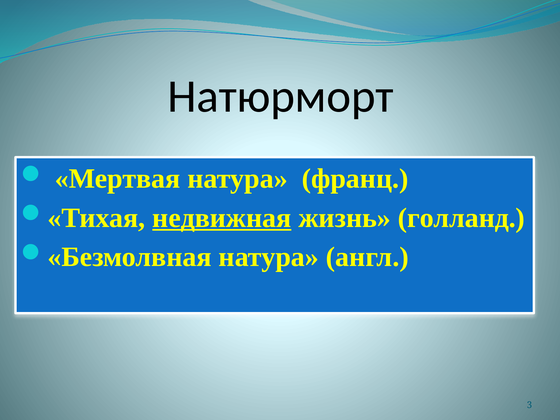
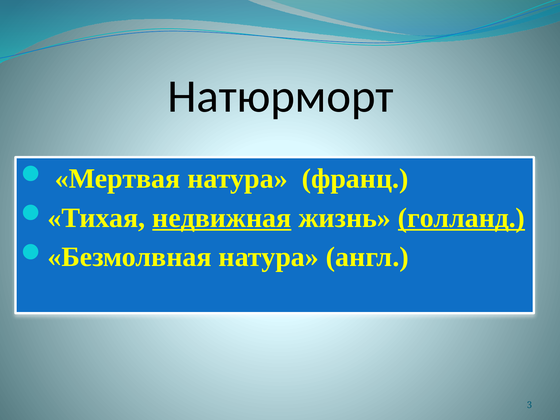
голланд underline: none -> present (461, 218)
